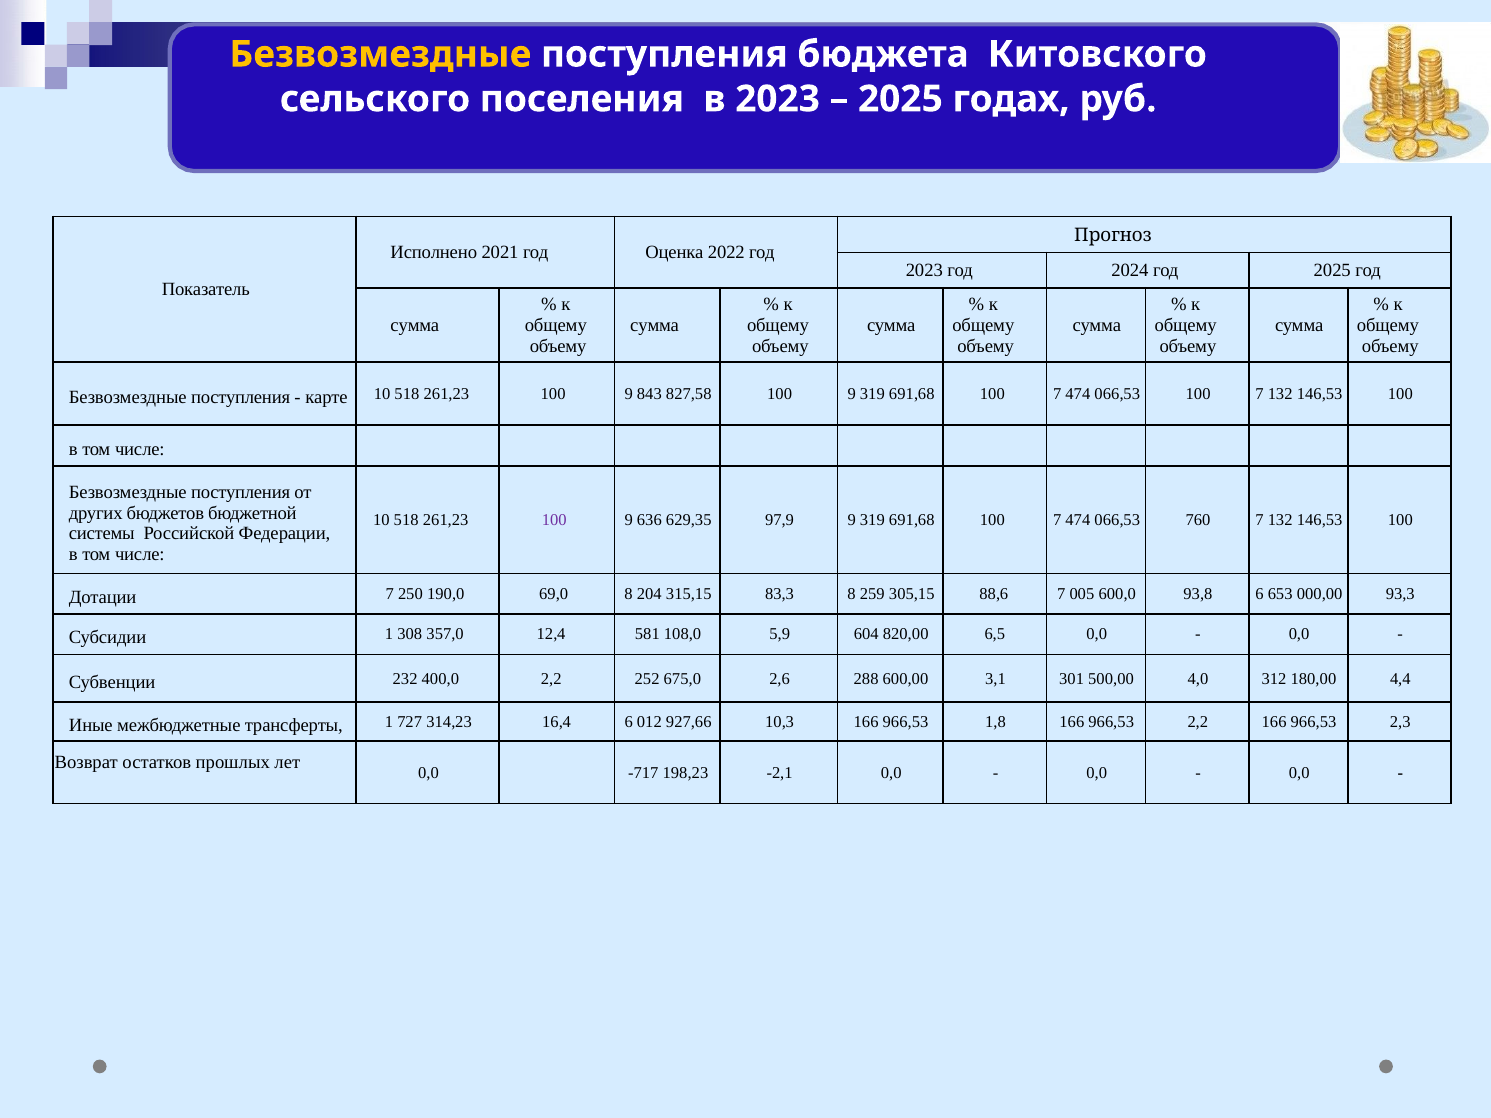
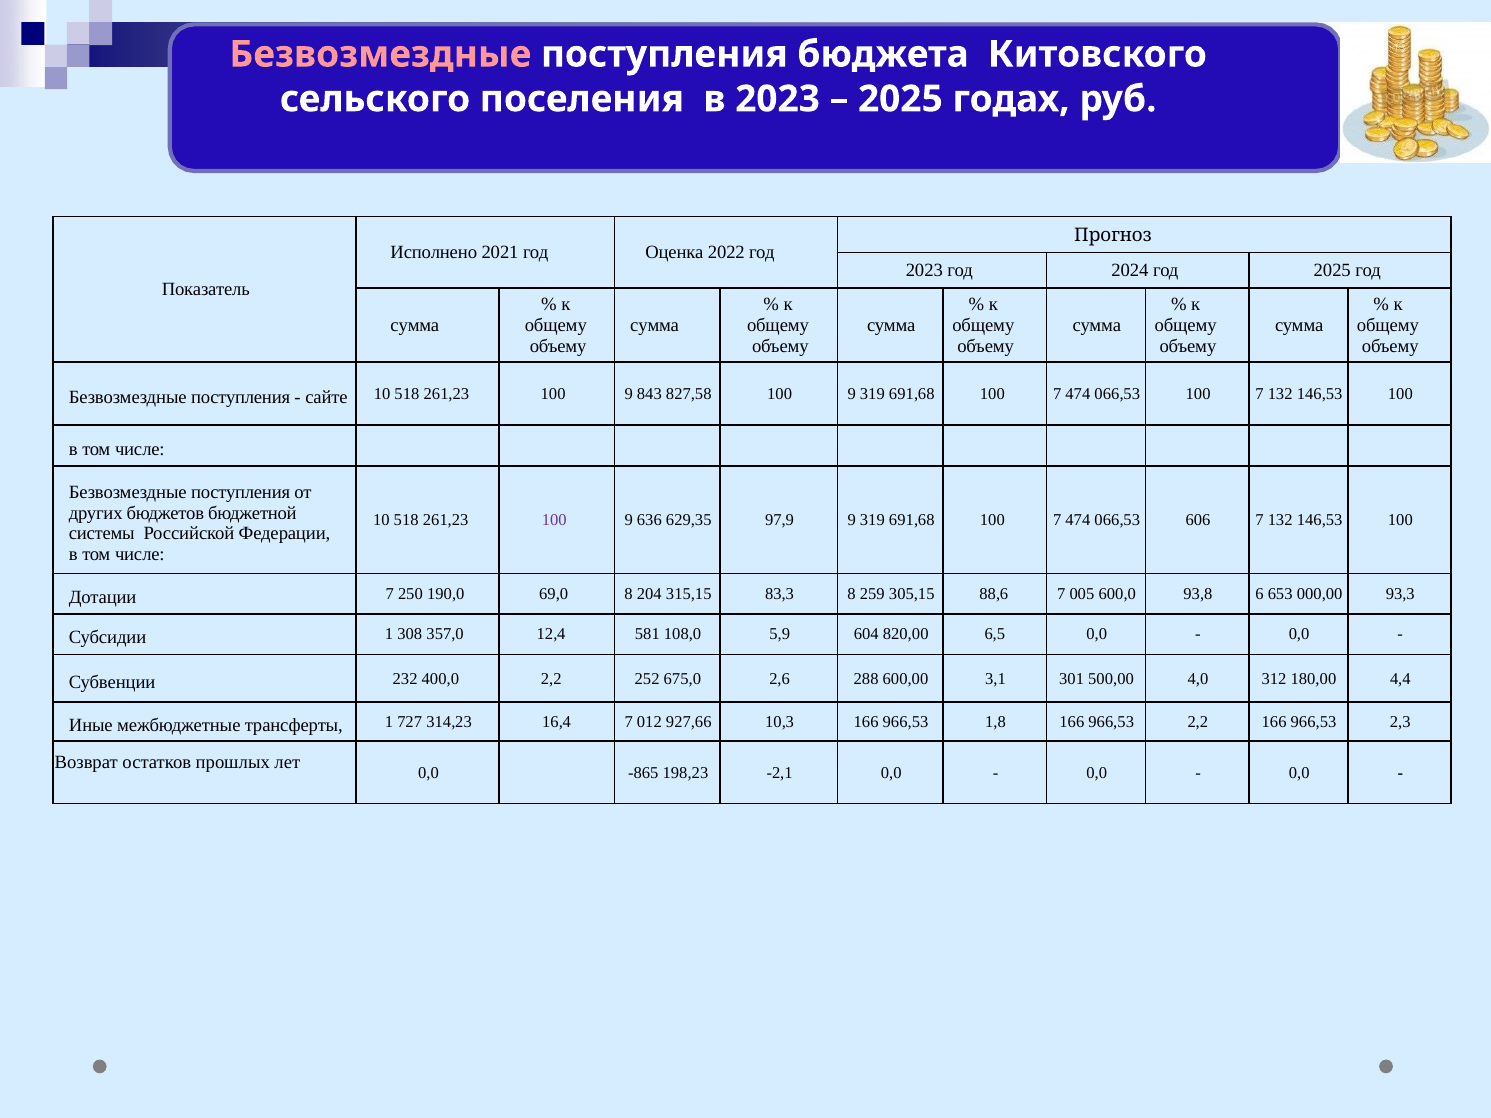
Безвозмездные colour: yellow -> pink (380, 54)
карте: карте -> сайте (326, 398)
760: 760 -> 606 (1198, 520)
16,4 6: 6 -> 7 (629, 722)
-717: -717 -> -865 (643, 773)
